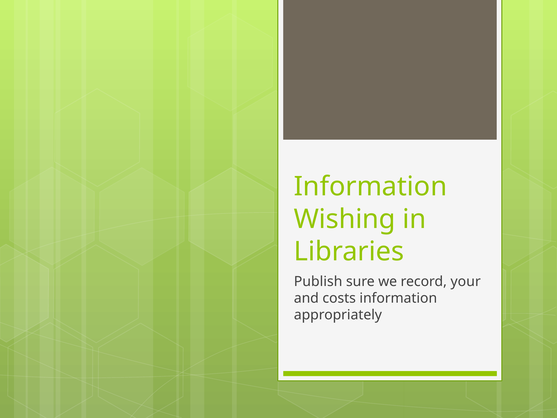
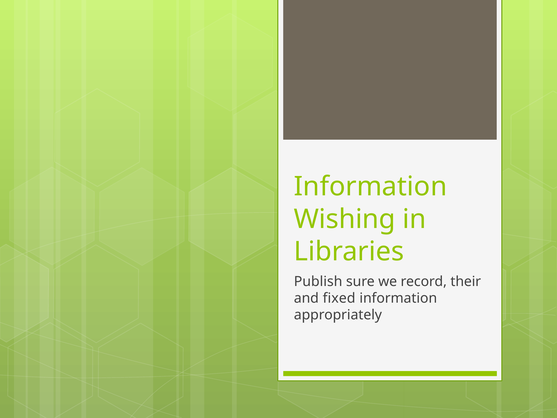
your: your -> their (466, 281)
costs: costs -> fixed (339, 298)
